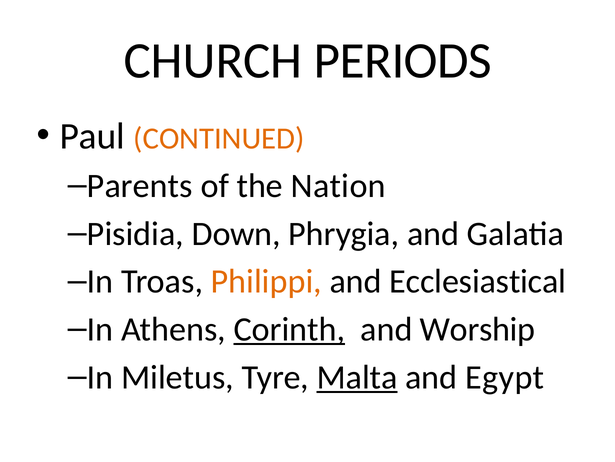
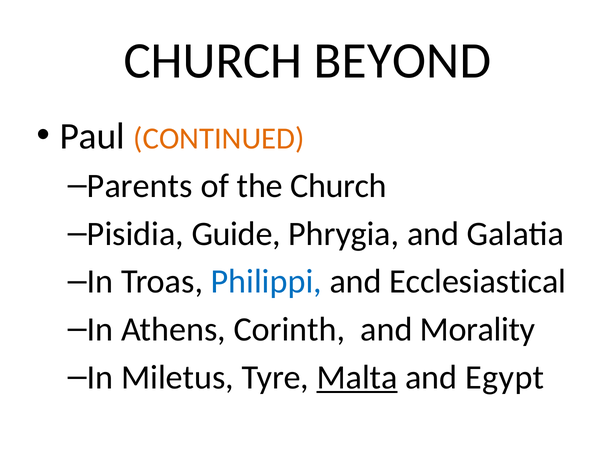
PERIODS: PERIODS -> BEYOND (402, 60)
the Nation: Nation -> Church (339, 186)
Down: Down -> Guide (236, 233)
Philippi colour: orange -> blue (266, 281)
Corinth underline: present -> none (289, 329)
Worship: Worship -> Morality (478, 329)
